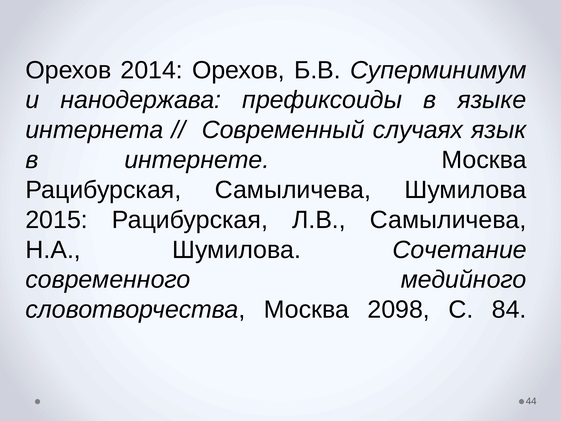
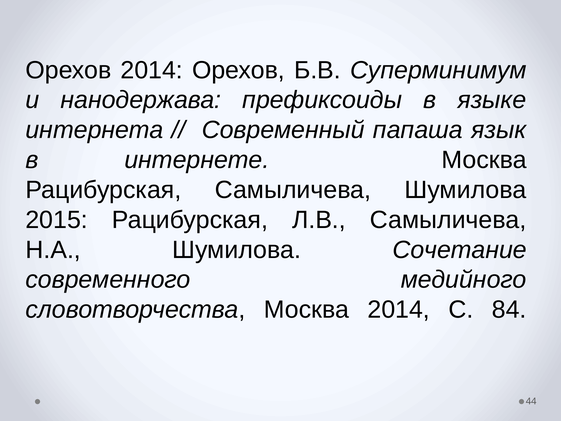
случаях: случаях -> папаша (418, 130)
Москва 2098: 2098 -> 2014 (399, 309)
